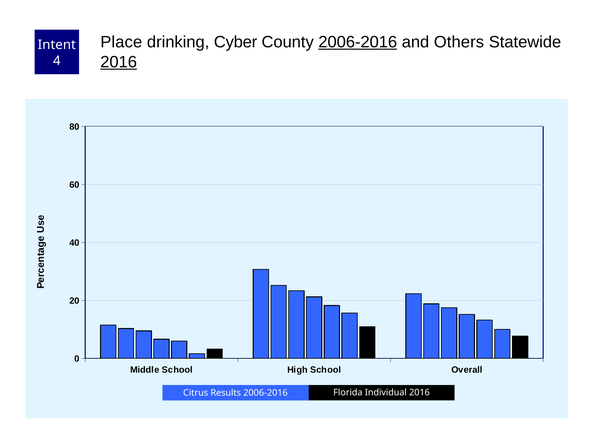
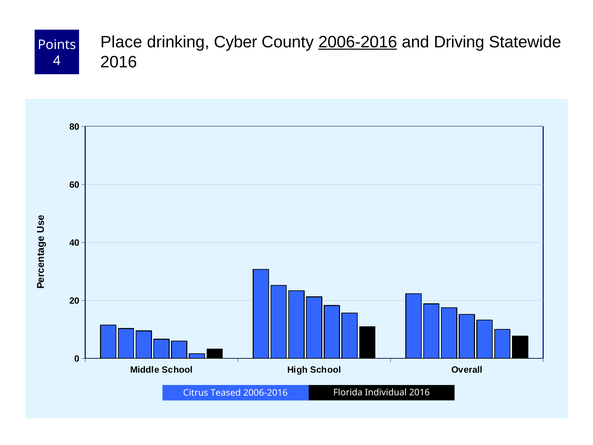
Others: Others -> Driving (459, 42)
Intent: Intent -> Points (57, 45)
2016 underline: present -> none (119, 62)
Results: Results -> Teased (226, 392)
